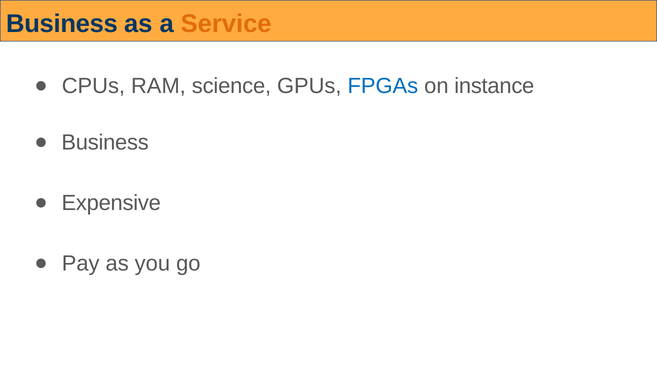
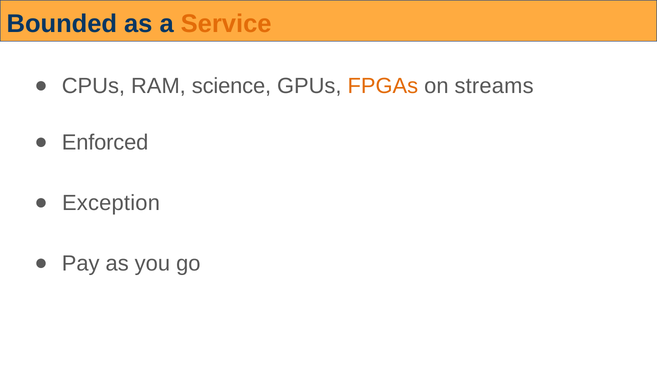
Business: Business -> Bounded (62, 24)
FPGAs colour: blue -> orange (383, 86)
instance: instance -> streams (494, 86)
Business: Business -> Enforced (105, 143)
Expensive: Expensive -> Exception (111, 203)
